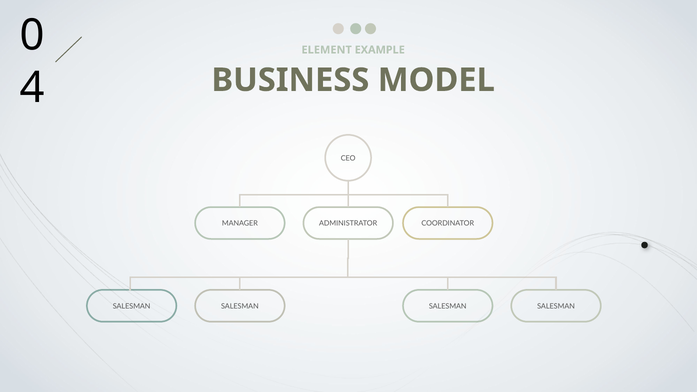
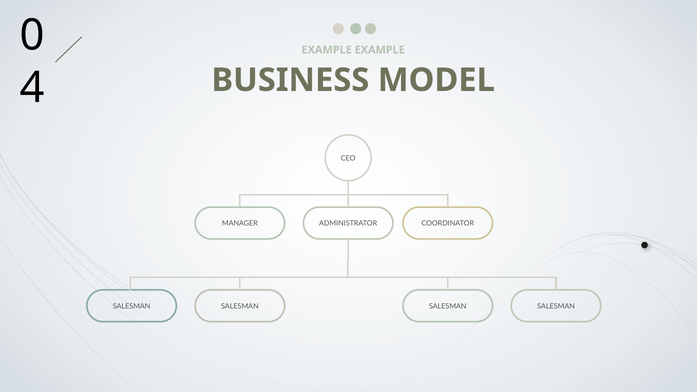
ELEMENT: ELEMENT -> EXAMPLE (327, 50)
